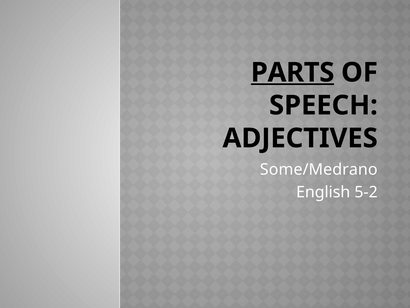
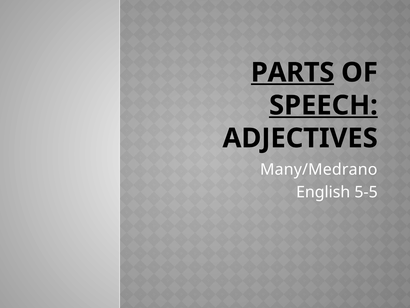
SPEECH underline: none -> present (323, 105)
Some/Medrano: Some/Medrano -> Many/Medrano (319, 169)
5-2: 5-2 -> 5-5 (366, 192)
